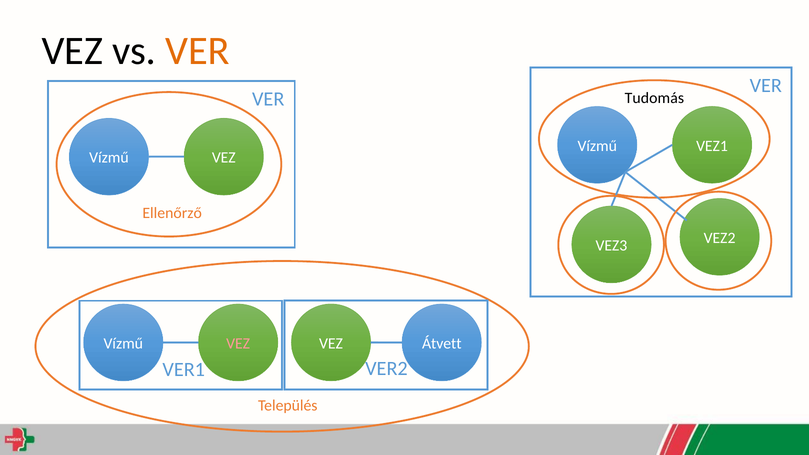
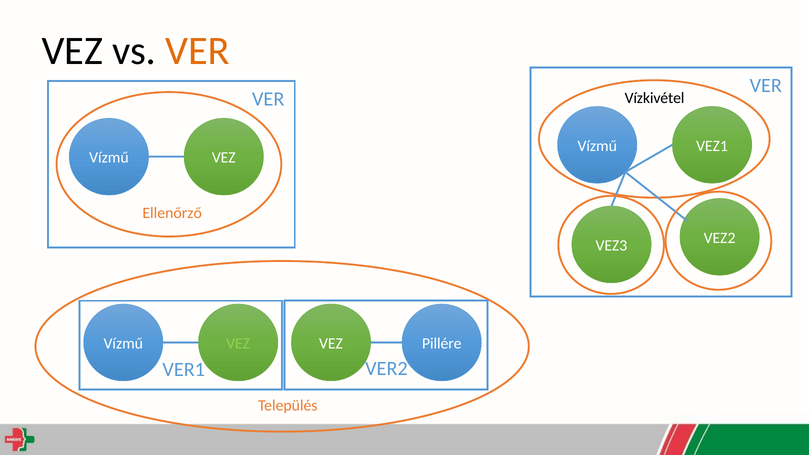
Tudomás: Tudomás -> Vízkivétel (655, 98)
VEZ colour: pink -> light green (238, 344)
Átvett: Átvett -> Pillére (442, 344)
